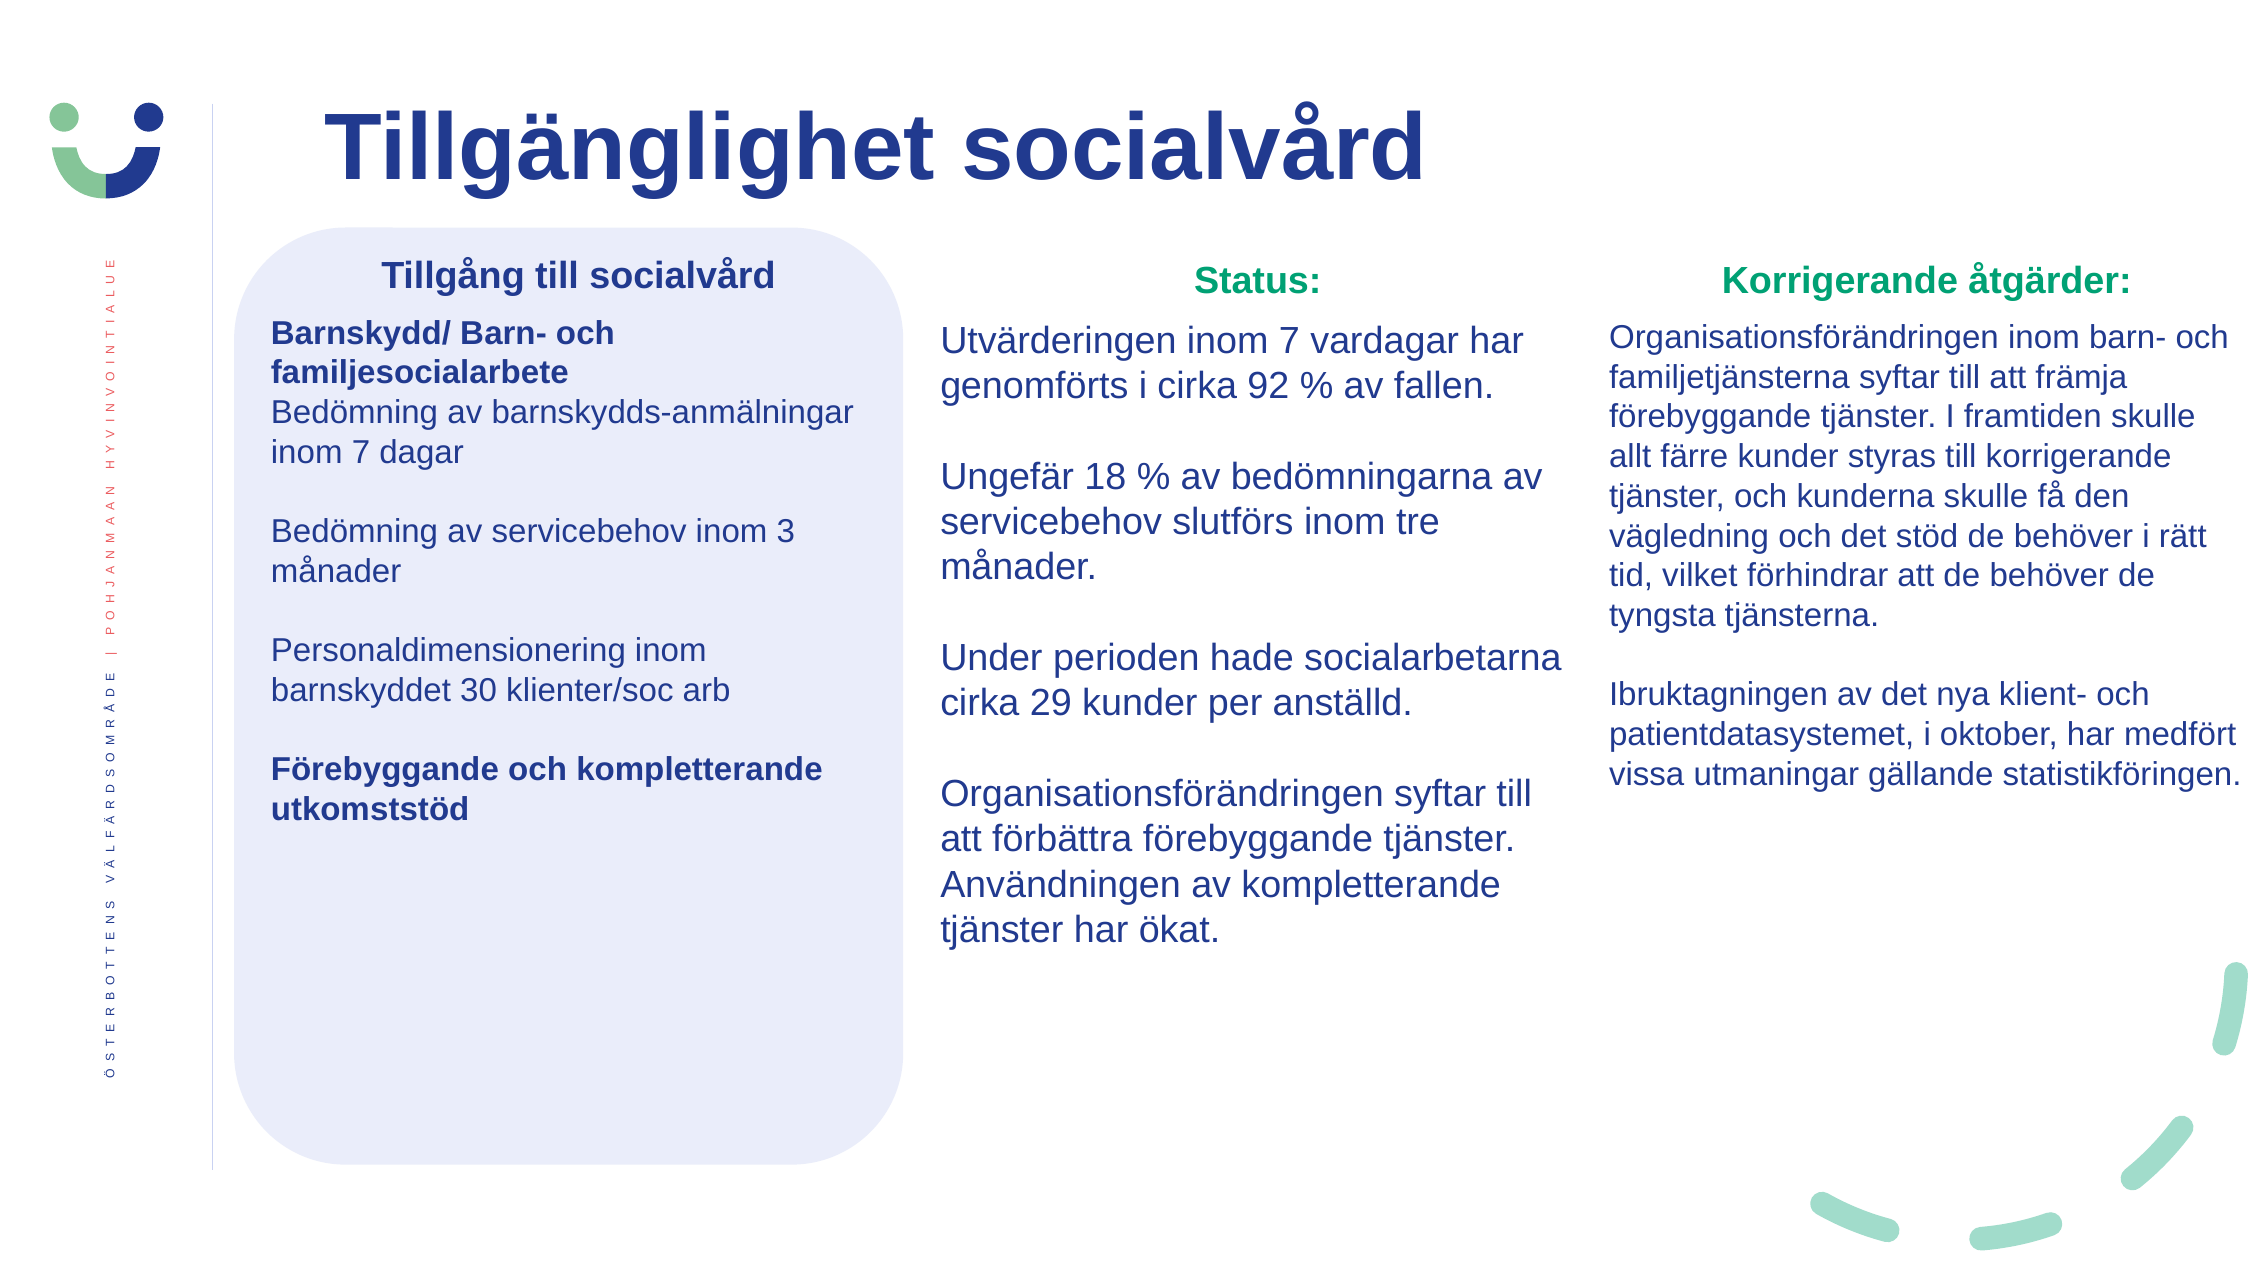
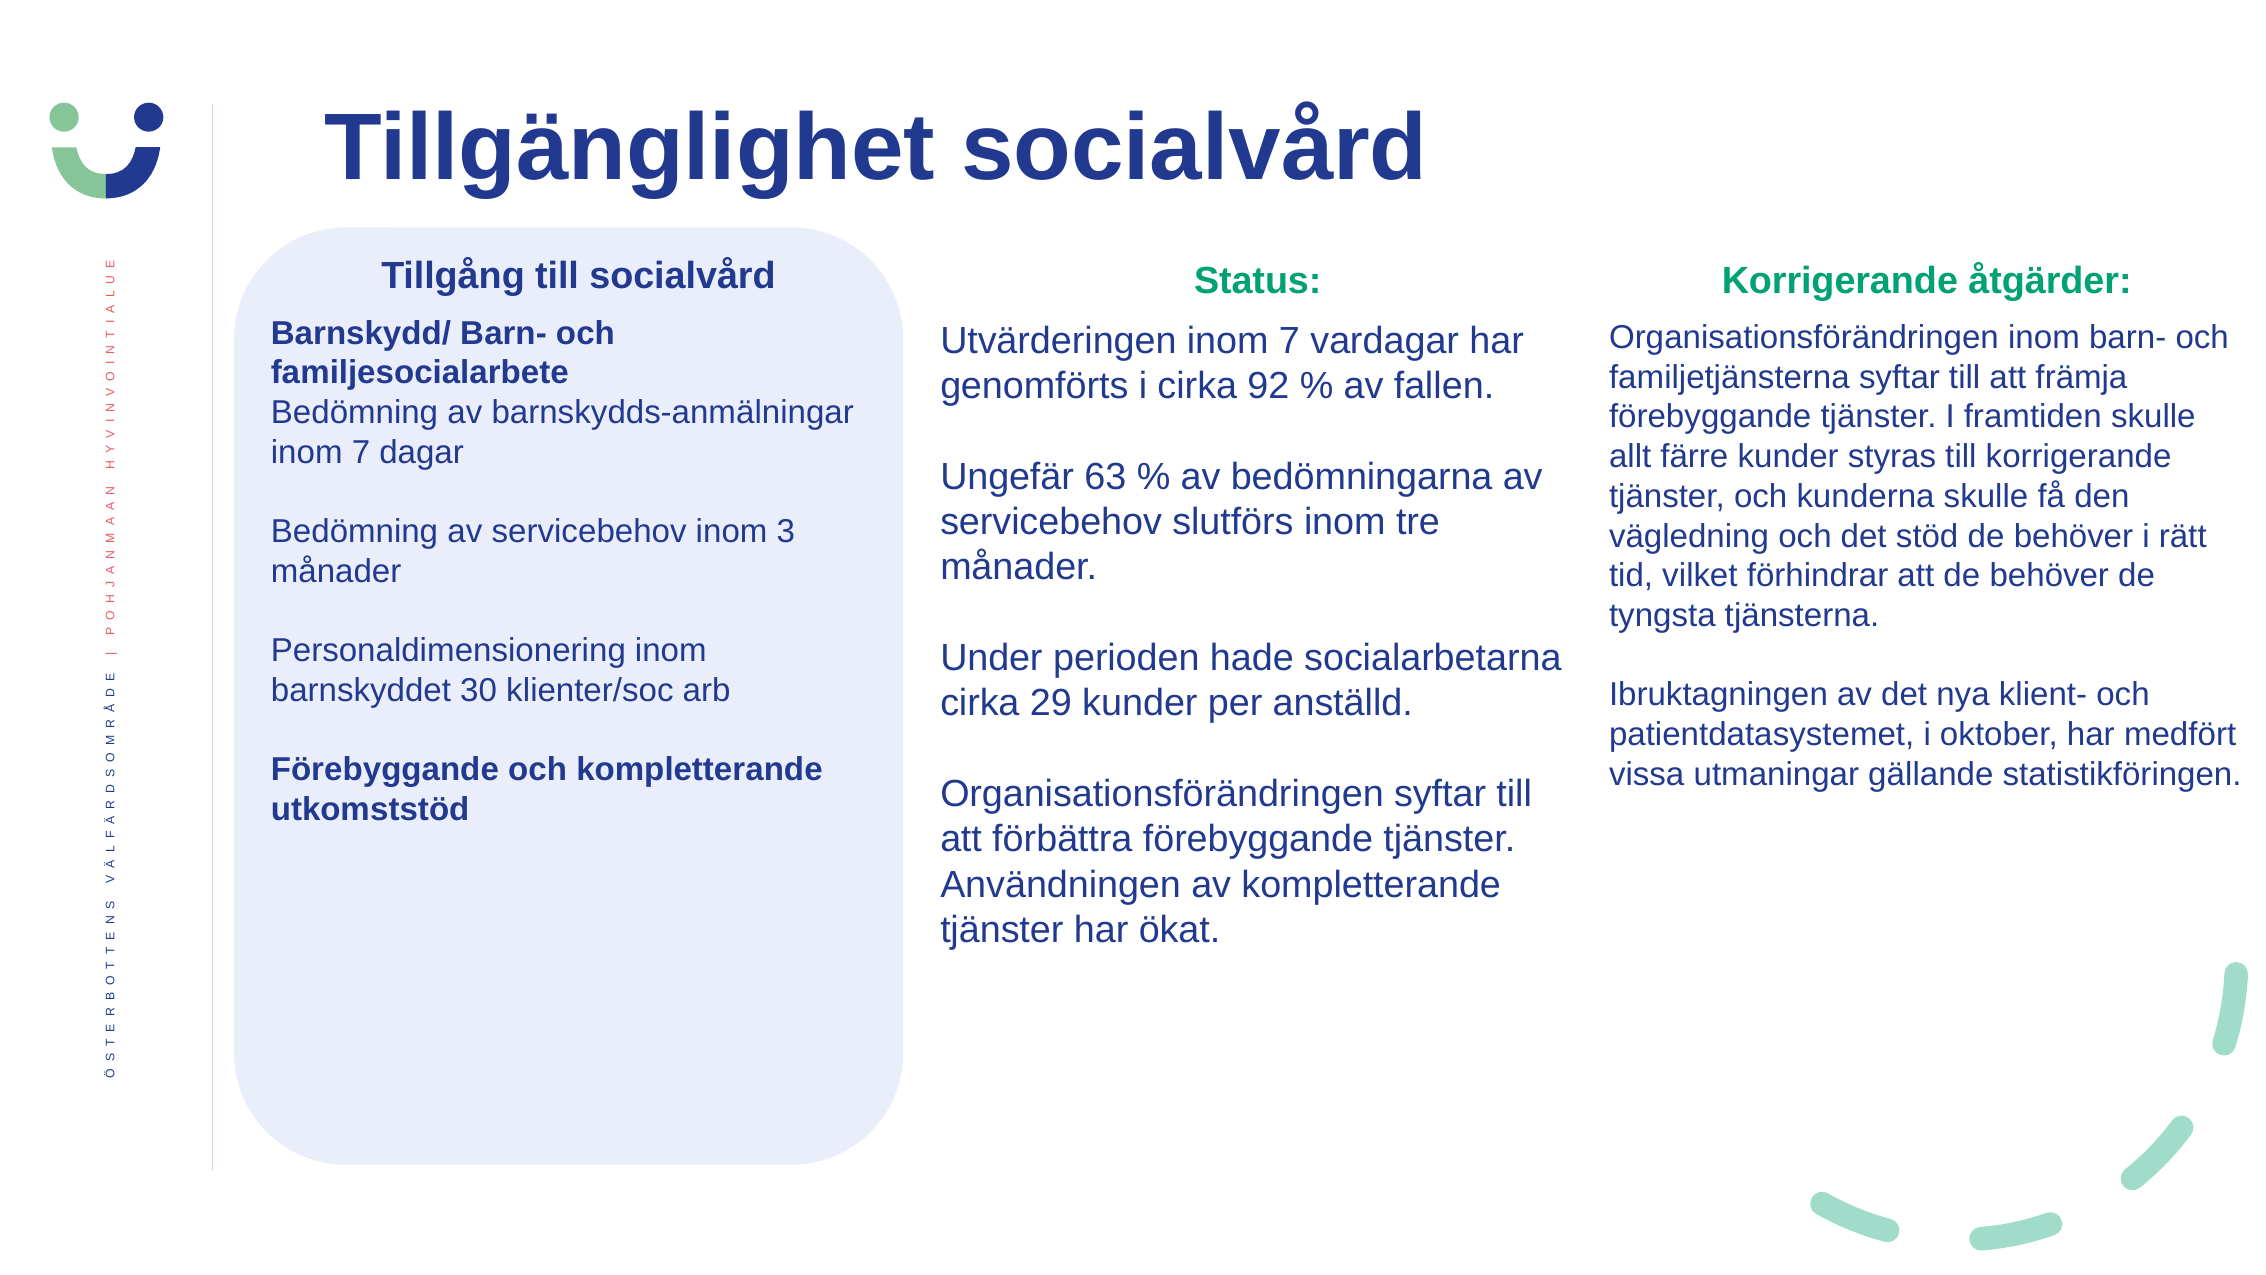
18: 18 -> 63 (1105, 477)
